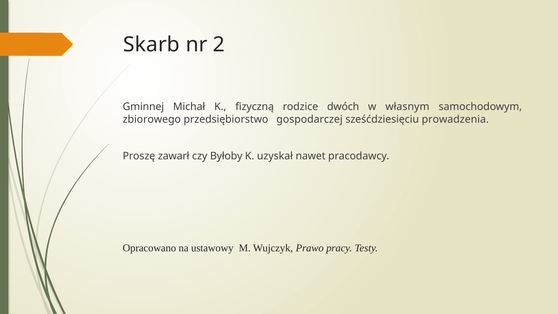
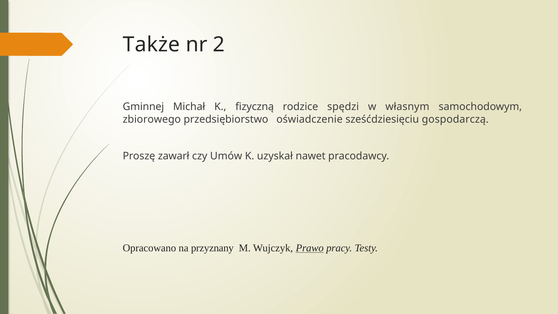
Skarb: Skarb -> Także (151, 45)
dwóch: dwóch -> spędzi (343, 107)
gospodarczej: gospodarczej -> oświadczenie (310, 119)
prowadzenia: prowadzenia -> gospodarczą (455, 119)
Byłoby: Byłoby -> Umów (226, 156)
ustawowy: ustawowy -> przyznany (212, 248)
Prawo underline: none -> present (310, 248)
